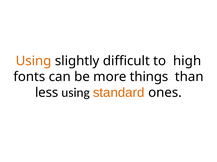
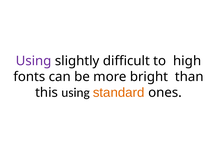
Using colour: orange -> purple (34, 61)
things: things -> bright (149, 77)
less: less -> this (47, 93)
